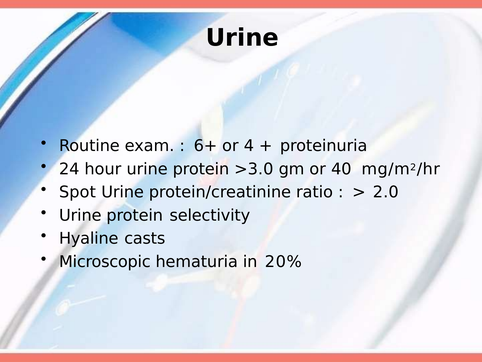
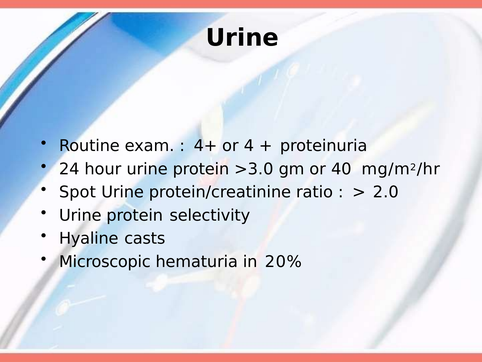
6+: 6+ -> 4+ (205, 146)
